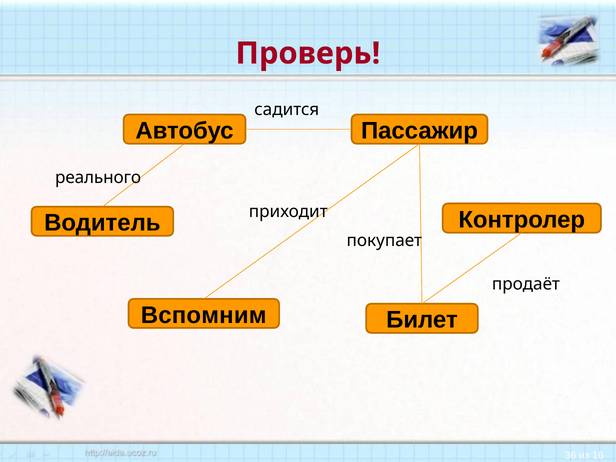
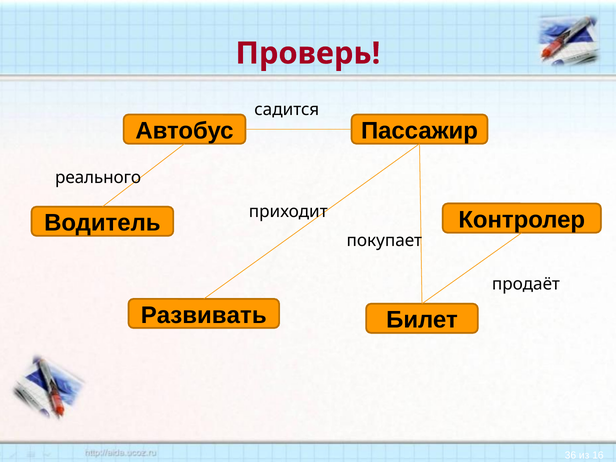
Вспомним: Вспомним -> Развивать (204, 315)
